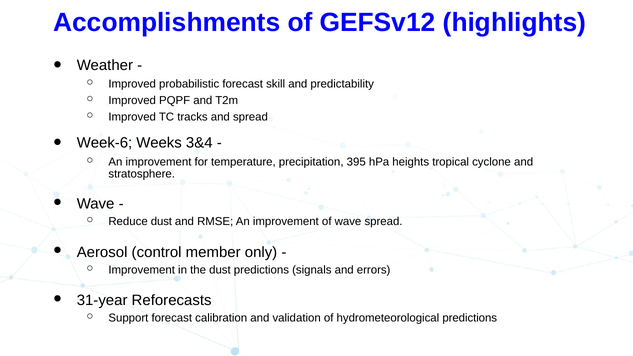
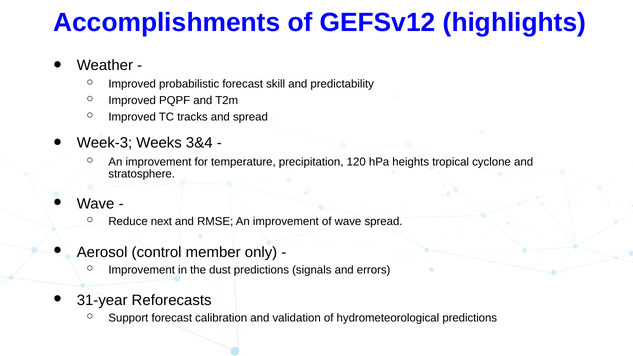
Week-6: Week-6 -> Week-3 (104, 143)
395: 395 -> 120 (356, 162)
Reduce dust: dust -> next (161, 222)
